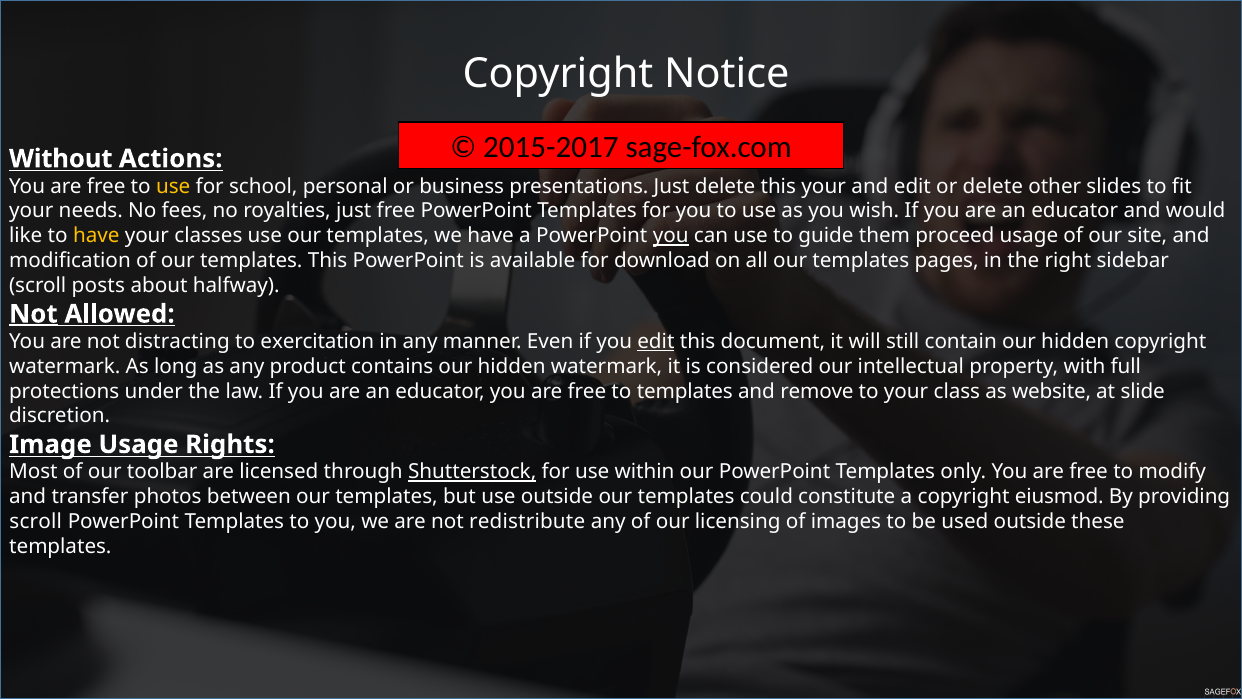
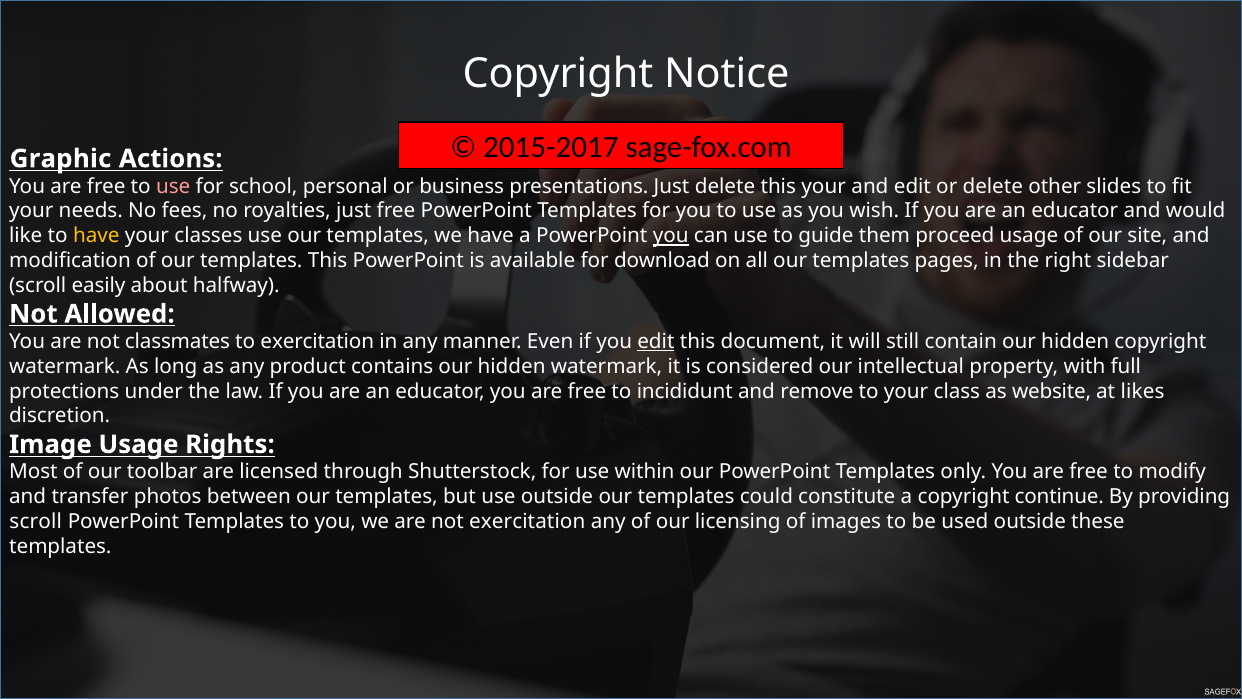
Without: Without -> Graphic (61, 159)
use colour: yellow -> pink (173, 186)
posts: posts -> easily (99, 286)
Not underline: present -> none (33, 314)
distracting: distracting -> classmates (177, 341)
to templates: templates -> incididunt (685, 391)
slide: slide -> likes (1143, 391)
Shutterstock underline: present -> none (472, 472)
eiusmod: eiusmod -> continue (1059, 497)
not redistribute: redistribute -> exercitation (527, 521)
